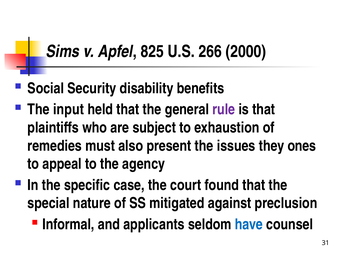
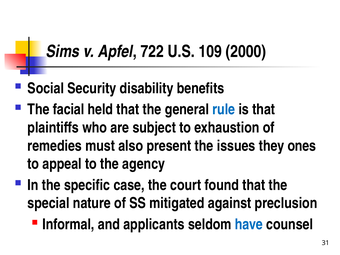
825: 825 -> 722 (152, 52)
266: 266 -> 109 (210, 52)
input: input -> facial (69, 109)
rule colour: purple -> blue (224, 109)
